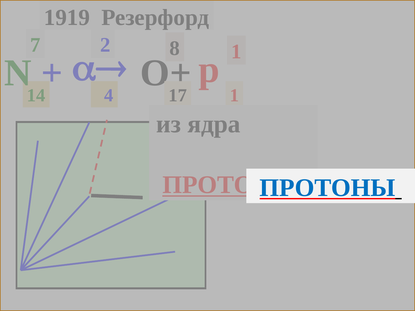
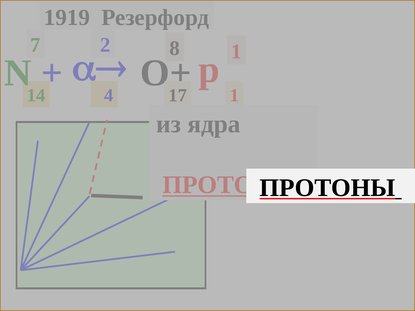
ПРОТОНЫ colour: blue -> black (328, 188)
